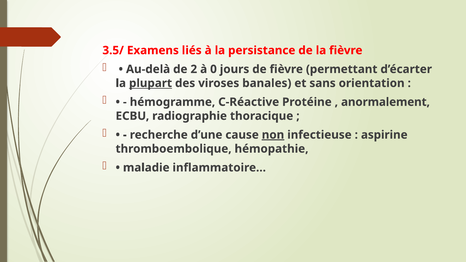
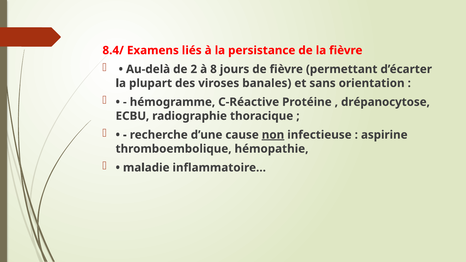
3.5/: 3.5/ -> 8.4/ (113, 50)
0: 0 -> 8 (213, 69)
plupart underline: present -> none (151, 83)
anormalement: anormalement -> drépanocytose (385, 102)
